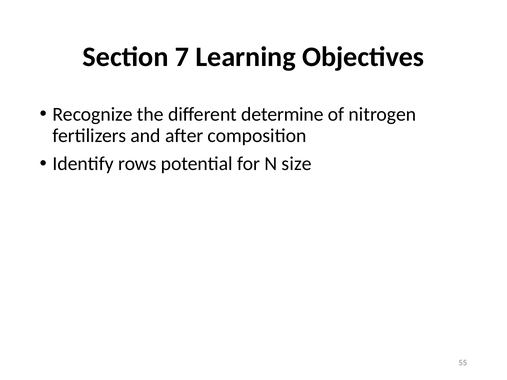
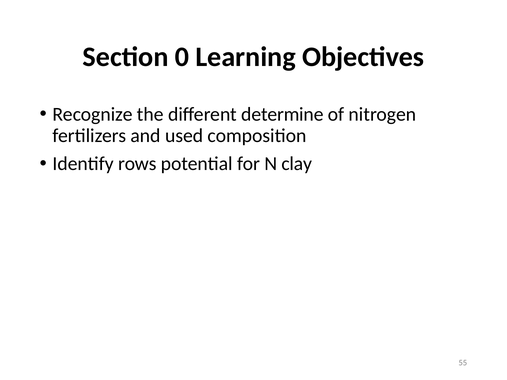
7: 7 -> 0 (182, 57)
after: after -> used (184, 136)
size: size -> clay (297, 164)
